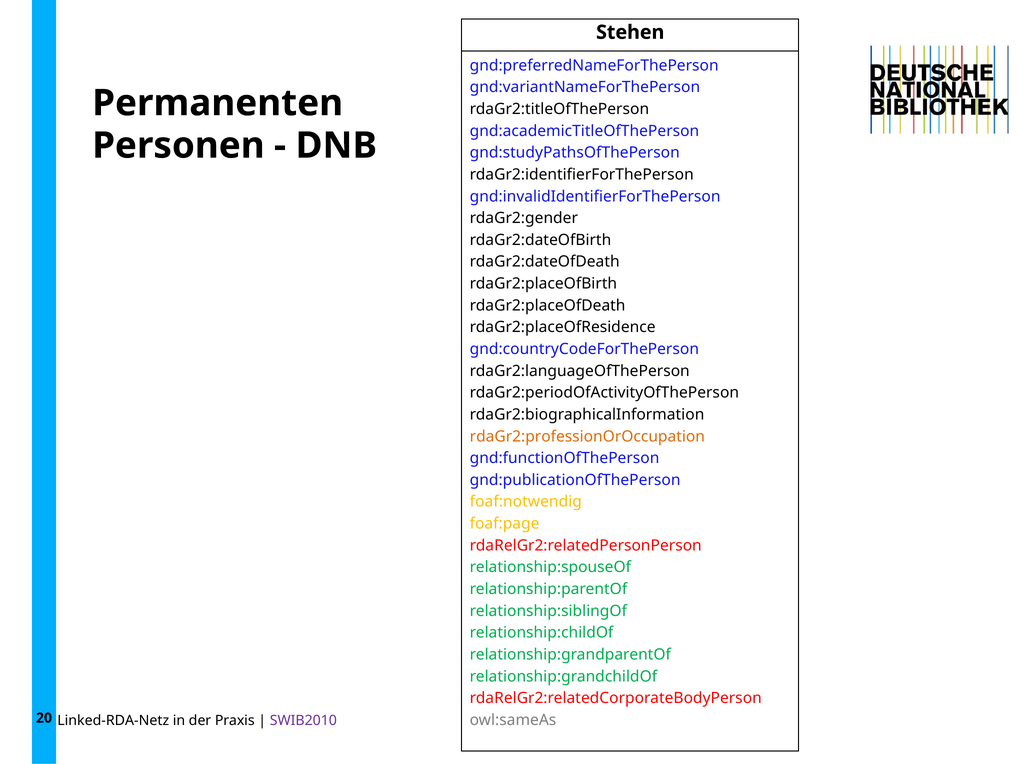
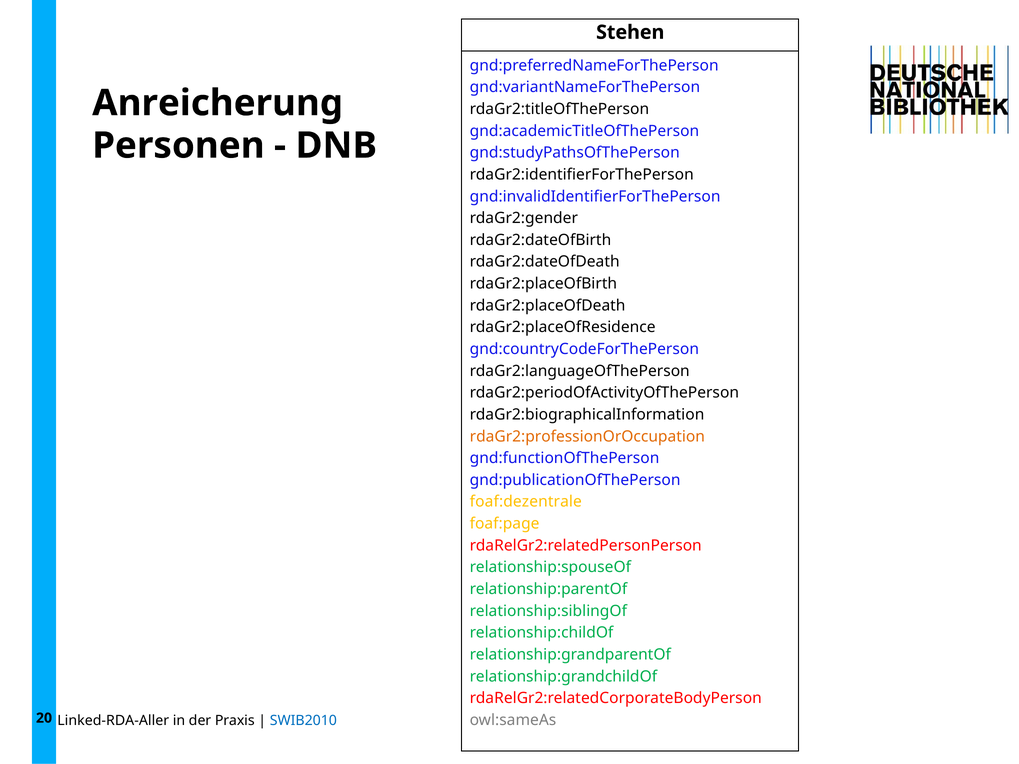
Permanenten: Permanenten -> Anreicherung (218, 103)
foaf:notwendig: foaf:notwendig -> foaf:dezentrale (526, 502)
Linked-RDA-Netz: Linked-RDA-Netz -> Linked-RDA-Aller (113, 721)
SWIB2010 colour: purple -> blue (303, 721)
